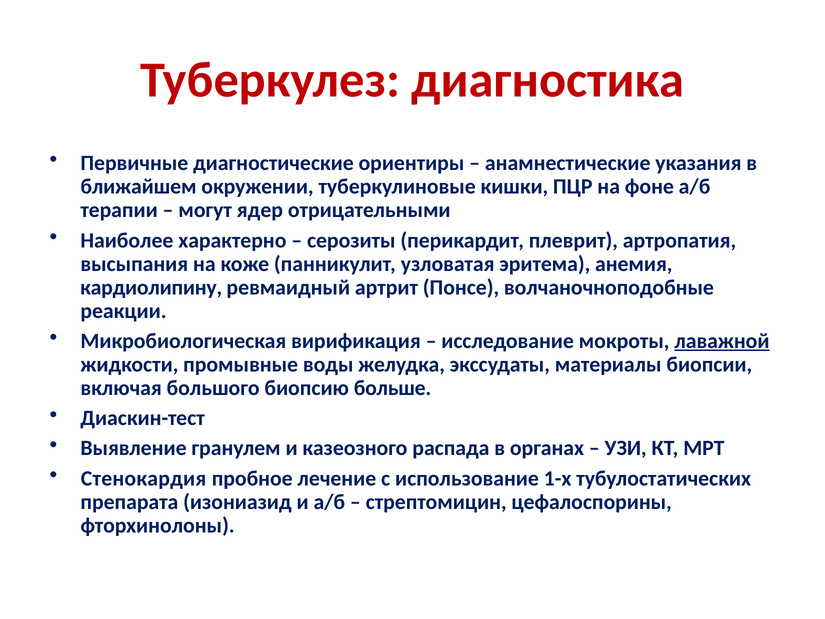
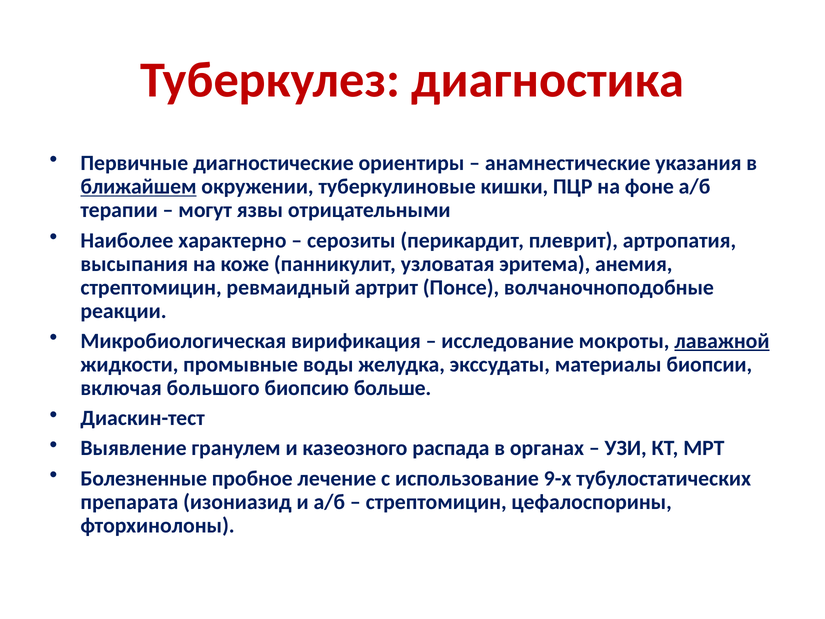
ближайшем underline: none -> present (138, 187)
ядер: ядер -> язвы (260, 210)
кардиолипину: кардиолипину -> стрептомицин (151, 287)
Стенокардия: Стенокардия -> Болезненные (144, 478)
1-х: 1-х -> 9-х (558, 478)
